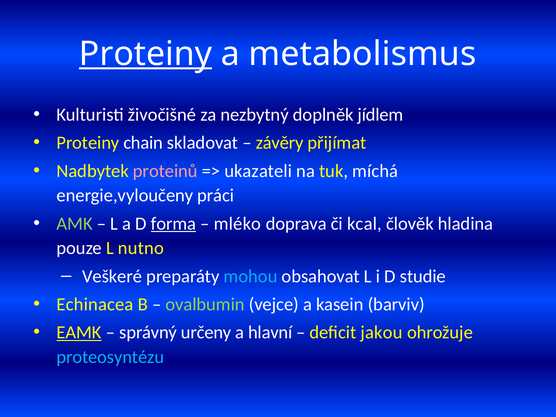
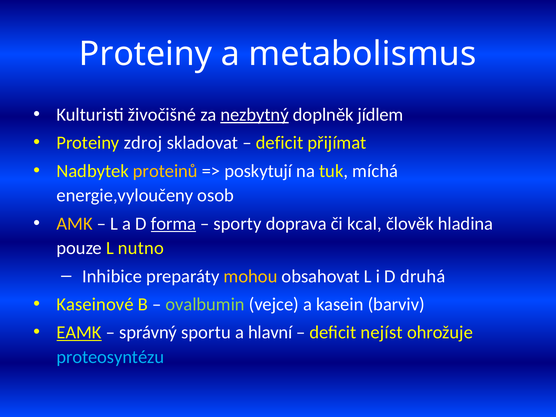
Proteiny underline: present -> none (145, 54)
nezbytný underline: none -> present (255, 115)
chain: chain -> zdroj (143, 143)
závěry: závěry -> deficit (280, 143)
proteinů colour: pink -> yellow (165, 171)
ukazateli: ukazateli -> poskytují (258, 171)
práci: práci -> osob (216, 195)
AMK colour: light green -> yellow (75, 224)
mléko: mléko -> sporty (238, 224)
Veškeré: Veškeré -> Inhibice (112, 276)
mohou colour: light blue -> yellow (251, 276)
studie: studie -> druhá (423, 276)
Echinacea: Echinacea -> Kaseinové (95, 304)
určeny: určeny -> sportu (206, 333)
jakou: jakou -> nejíst (382, 333)
